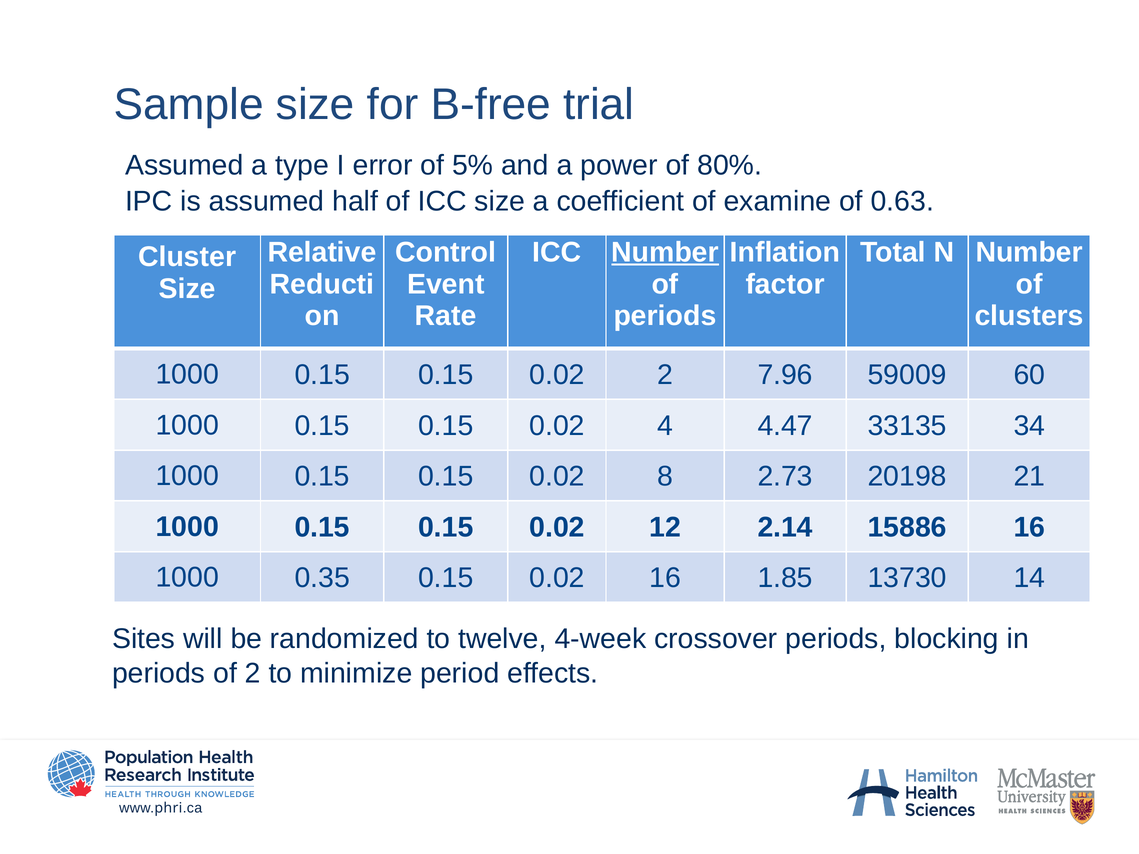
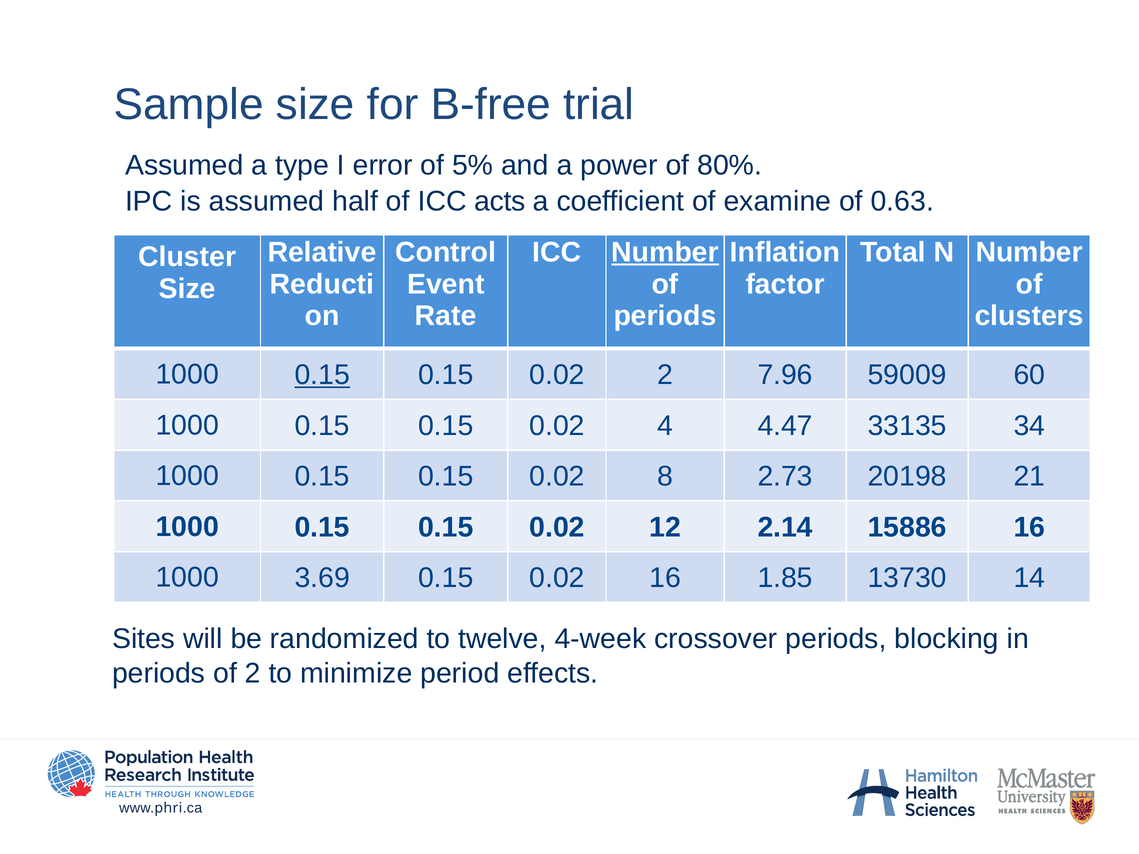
ICC size: size -> acts (500, 202)
0.15 underline: none -> present (322, 375)
0.35: 0.35 -> 3.69 (322, 578)
